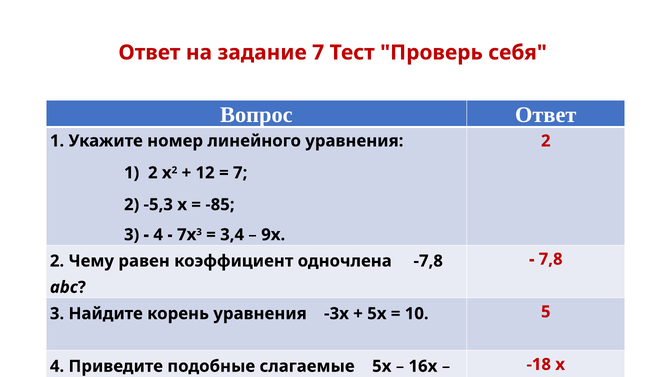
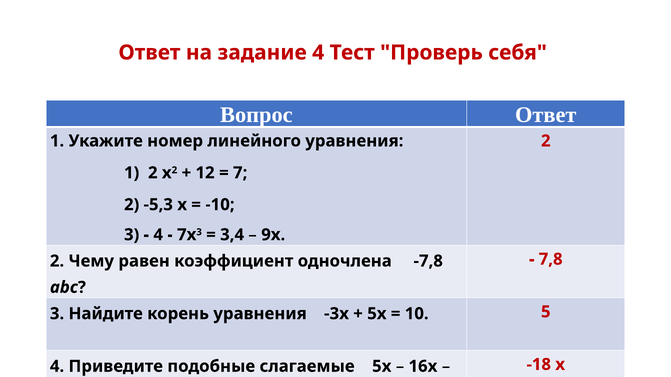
задание 7: 7 -> 4 (318, 53)
-85: -85 -> -10 (220, 205)
